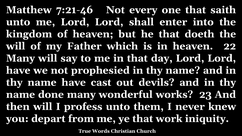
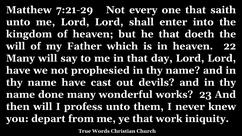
7:21-46: 7:21-46 -> 7:21-29 (74, 10)
